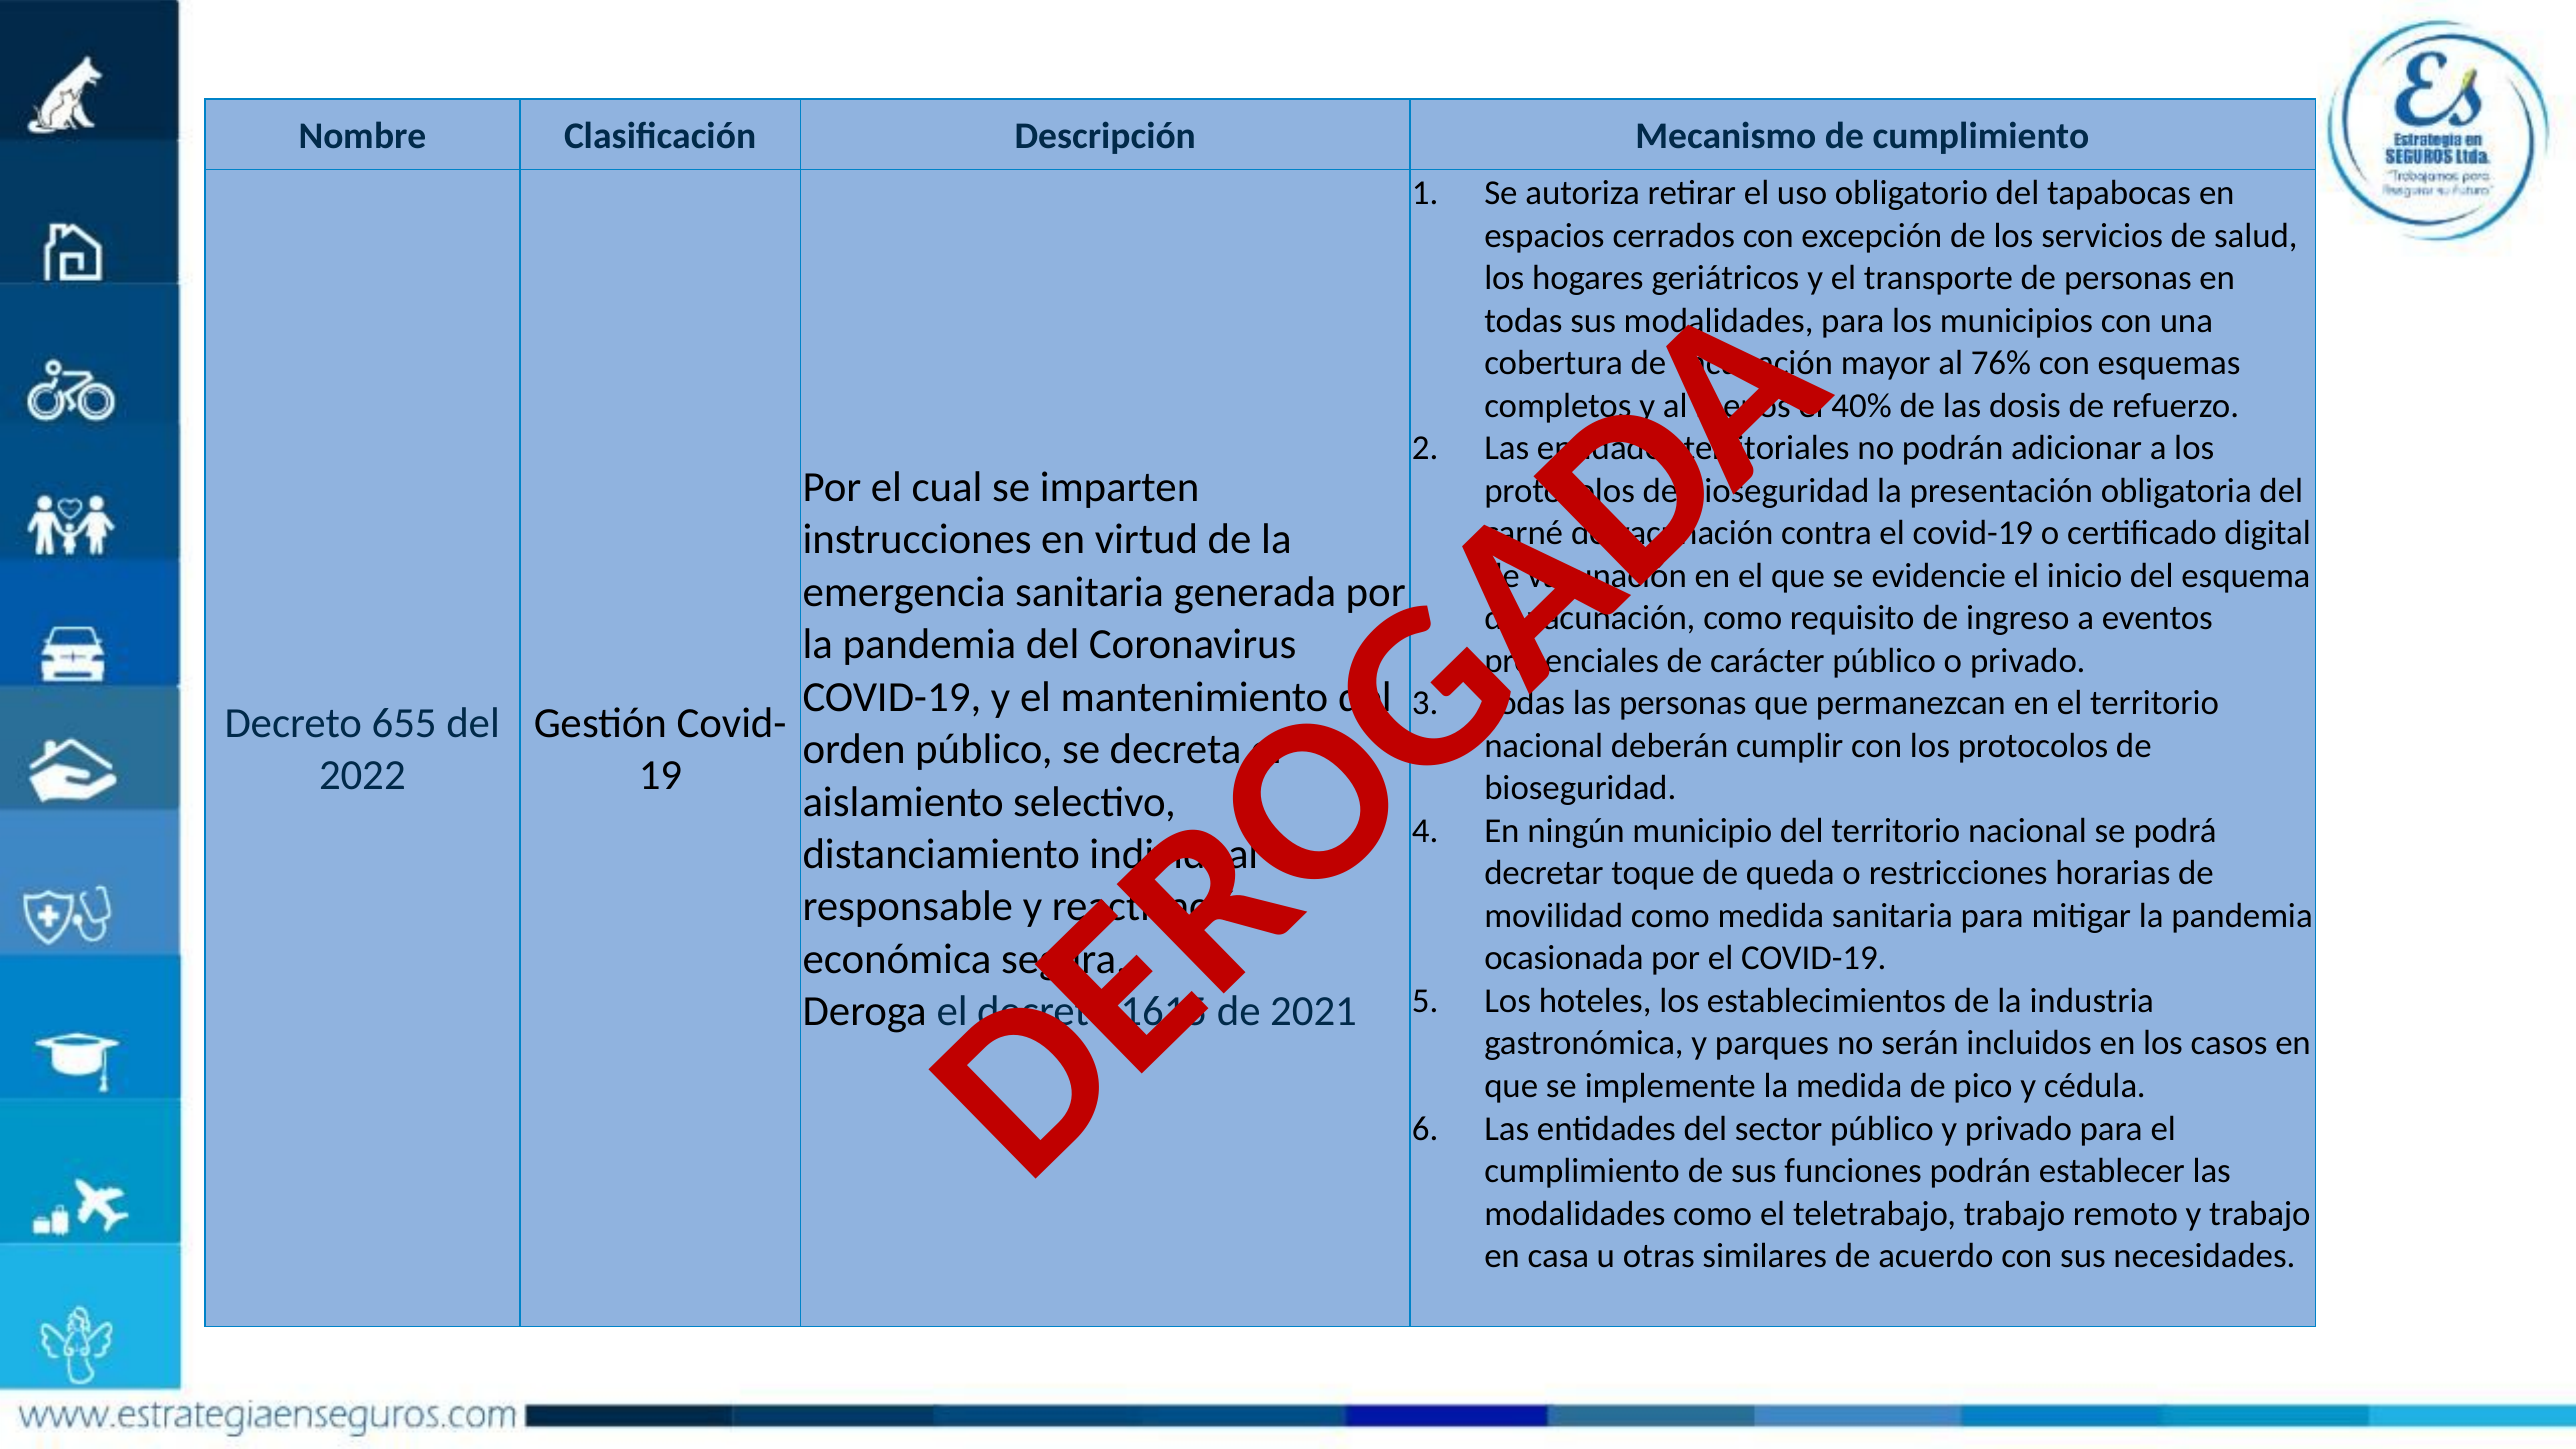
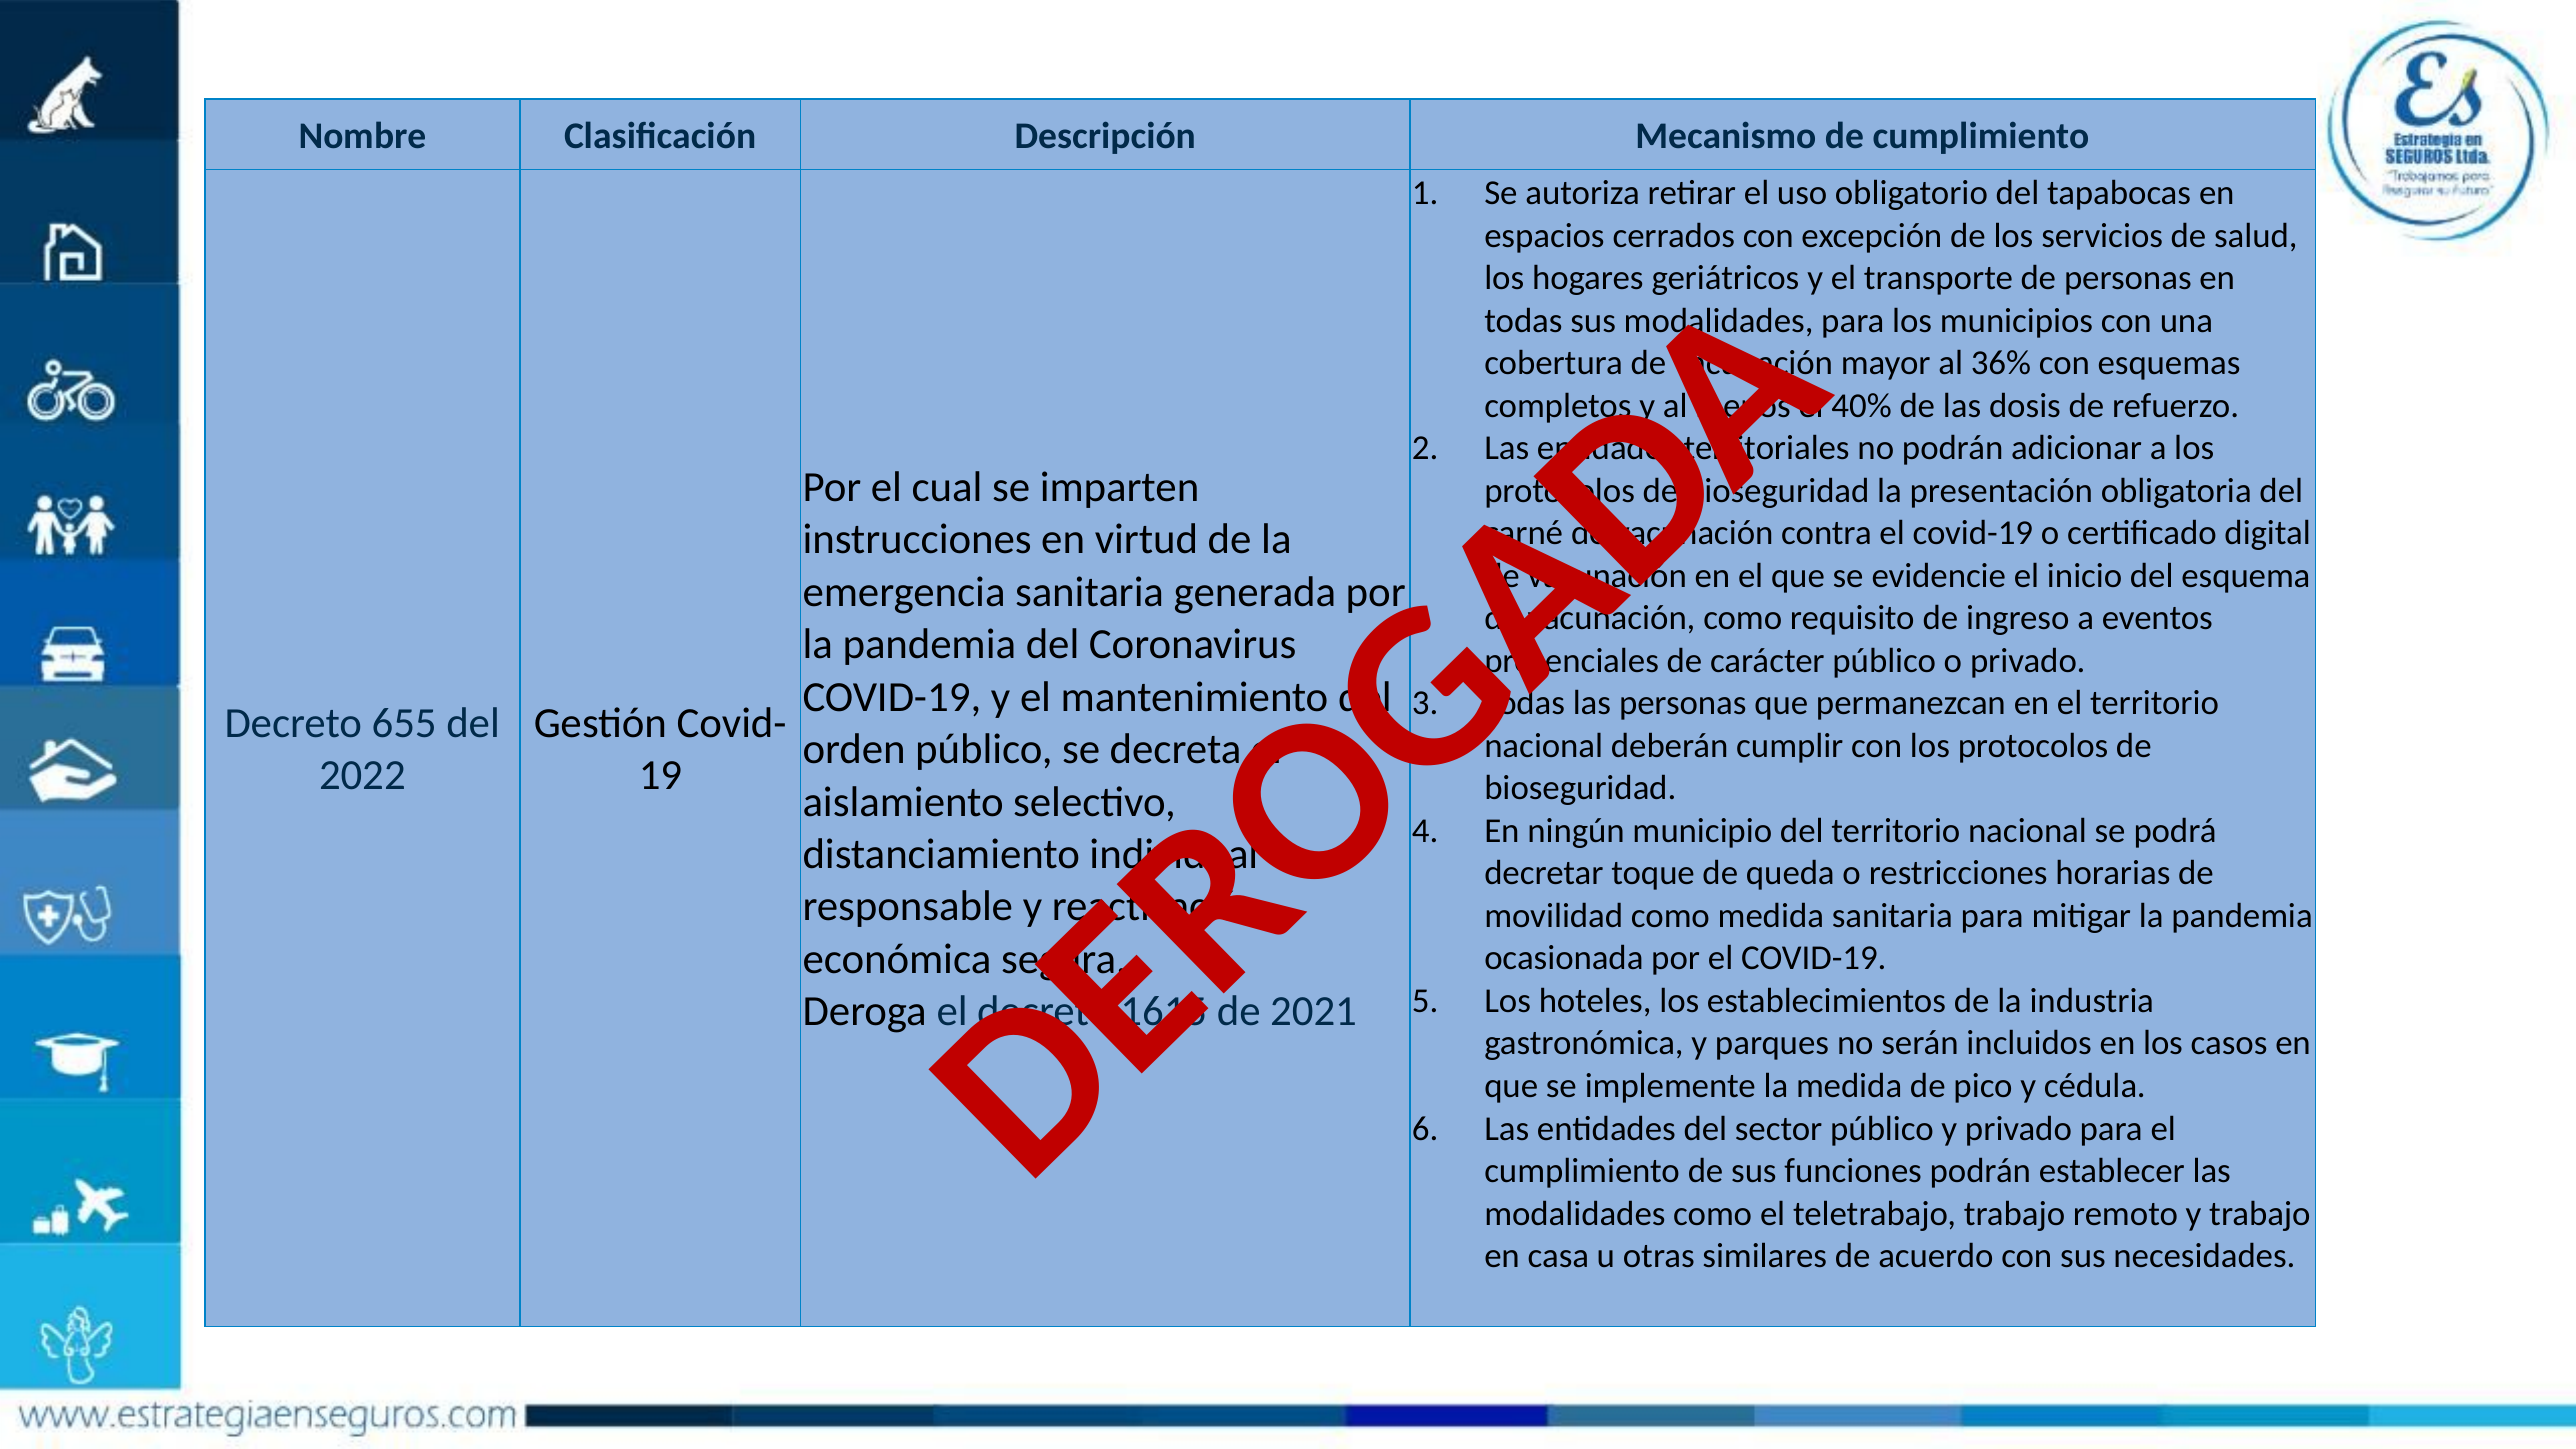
76%: 76% -> 36% (2001, 363)
